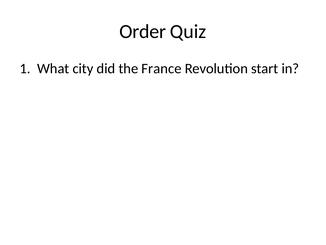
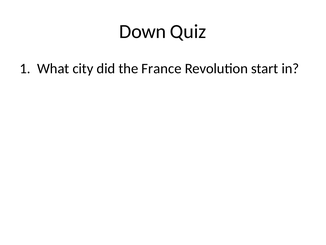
Order: Order -> Down (143, 32)
